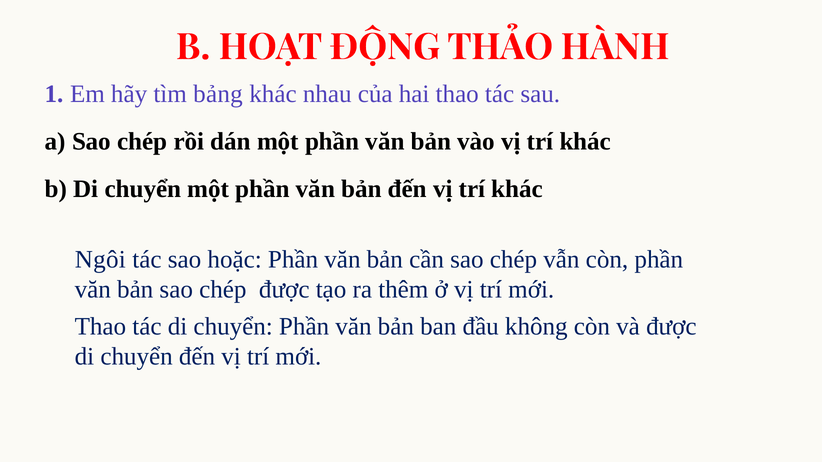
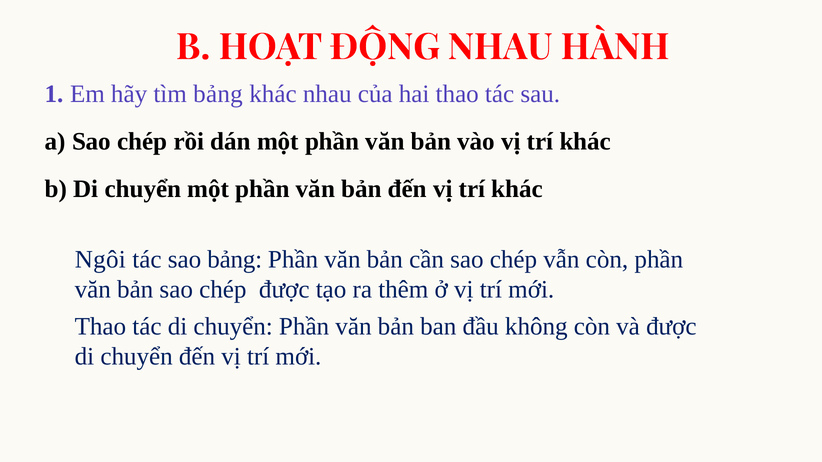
ĐỘNG THẢO: THẢO -> NHAU (500, 47)
sao hoặc: hoặc -> bảng (235, 260)
